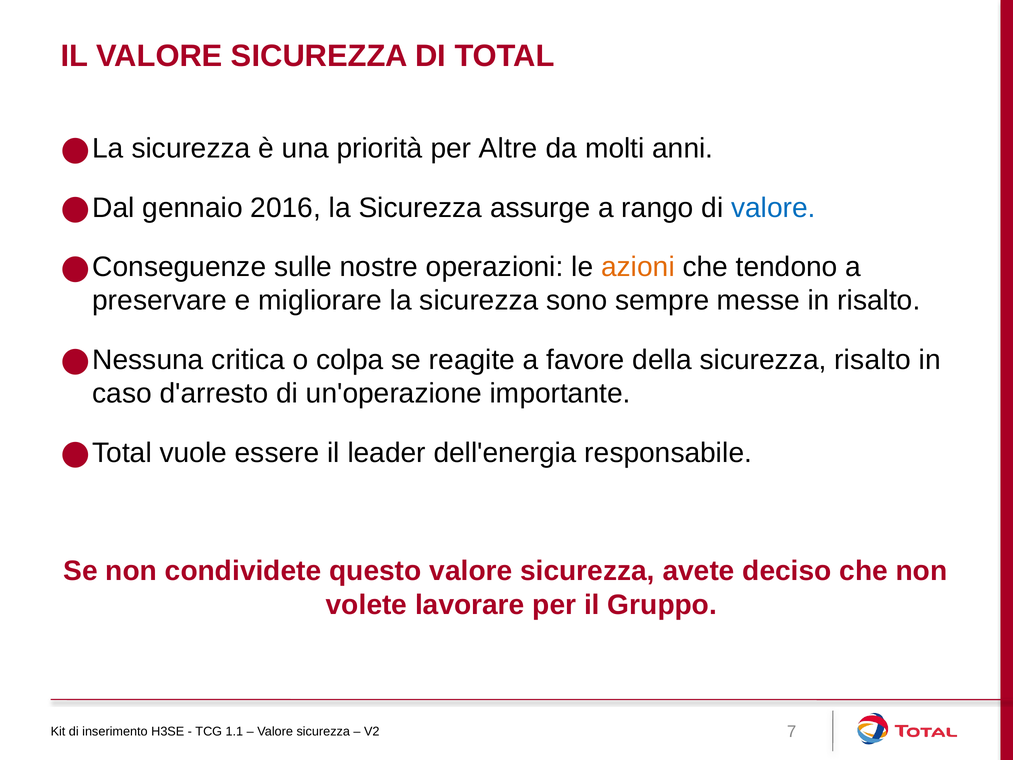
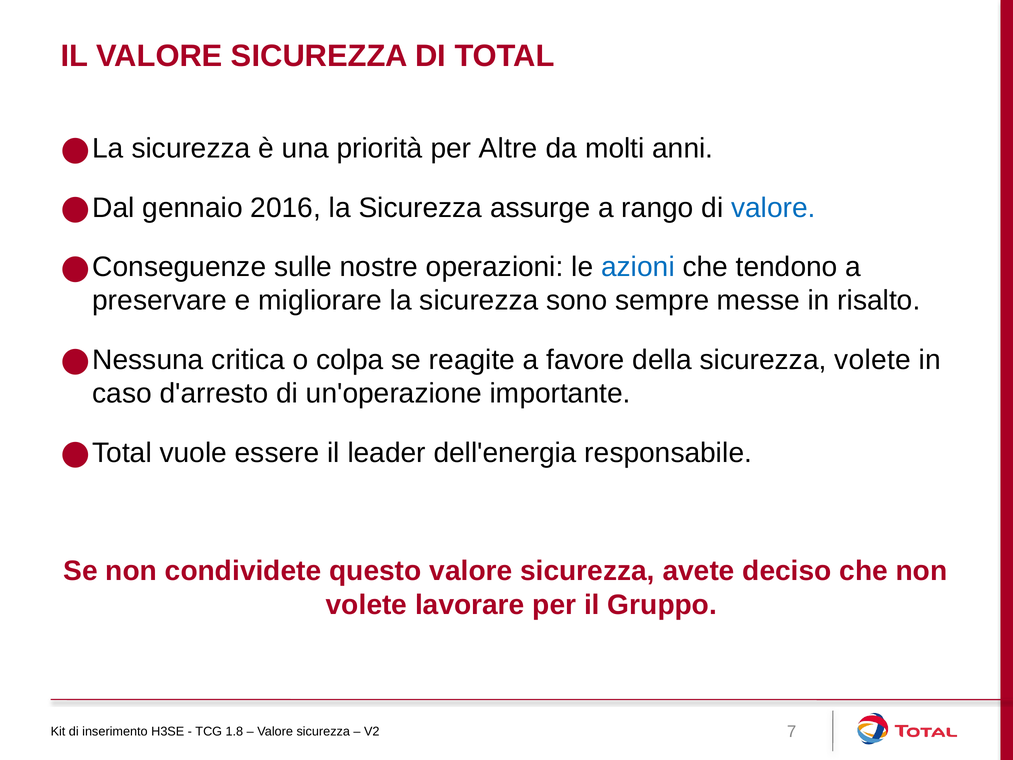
azioni colour: orange -> blue (638, 267)
sicurezza risalto: risalto -> volete (873, 360)
1.1: 1.1 -> 1.8 (234, 731)
